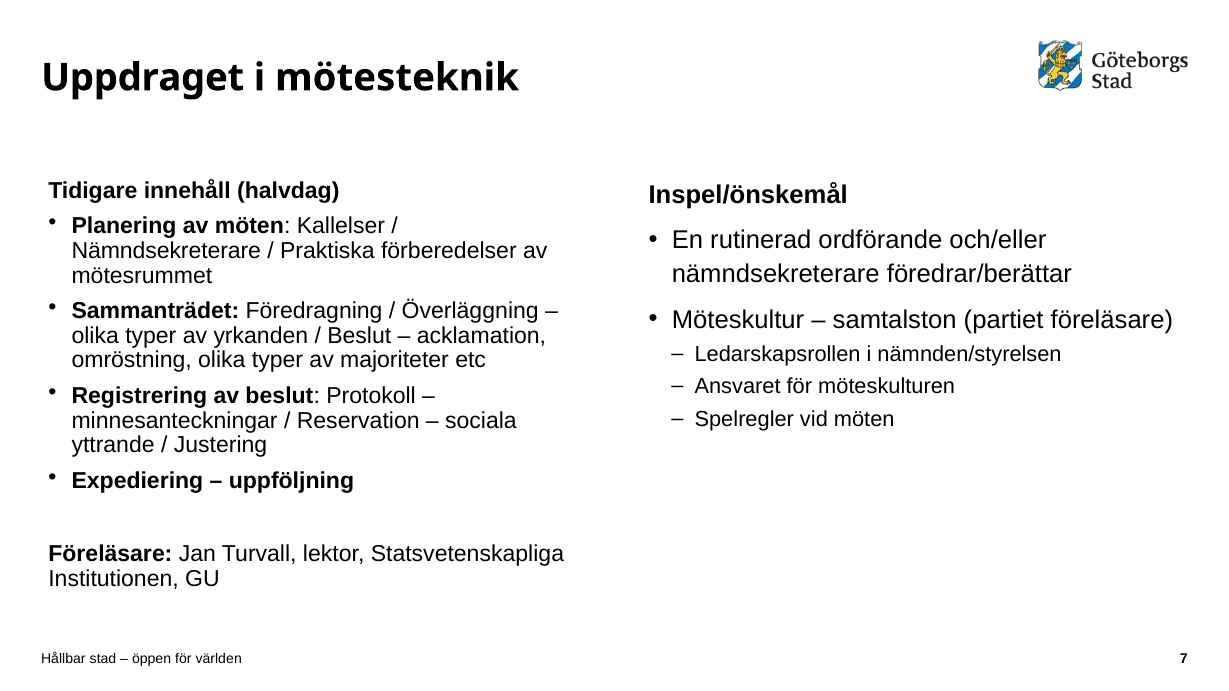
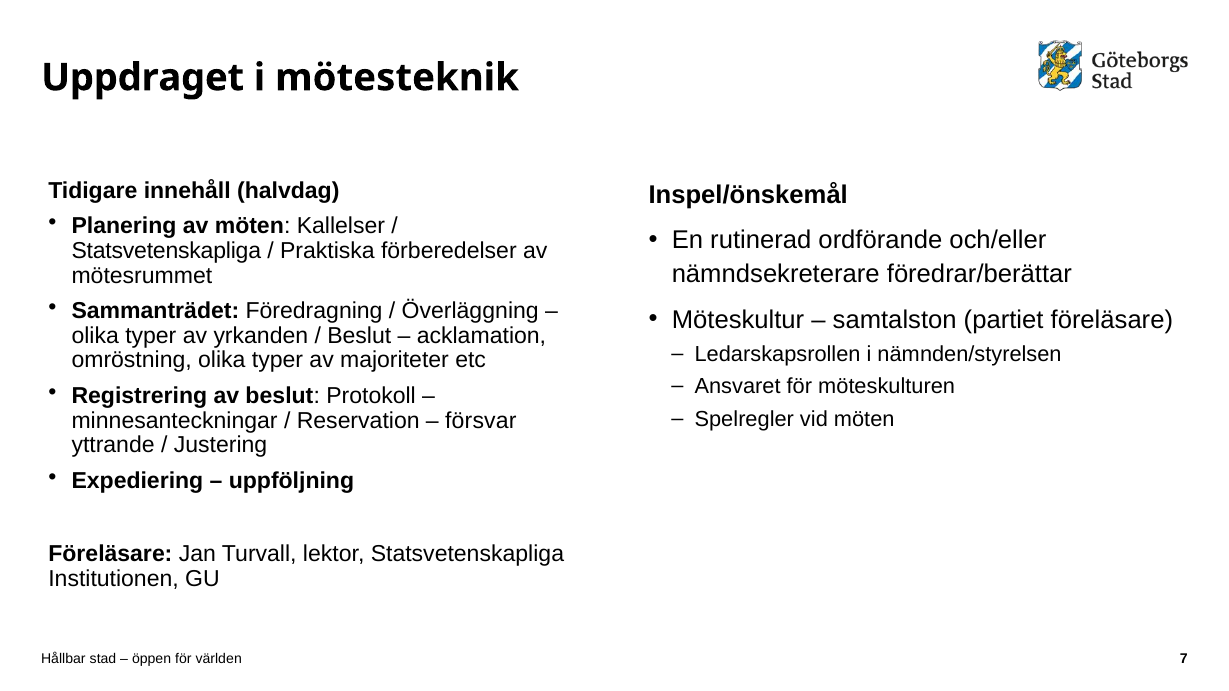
Nämndsekreterare: Nämndsekreterare -> Statsvetenskapliga (166, 251)
sociala: sociala -> försvar (481, 421)
